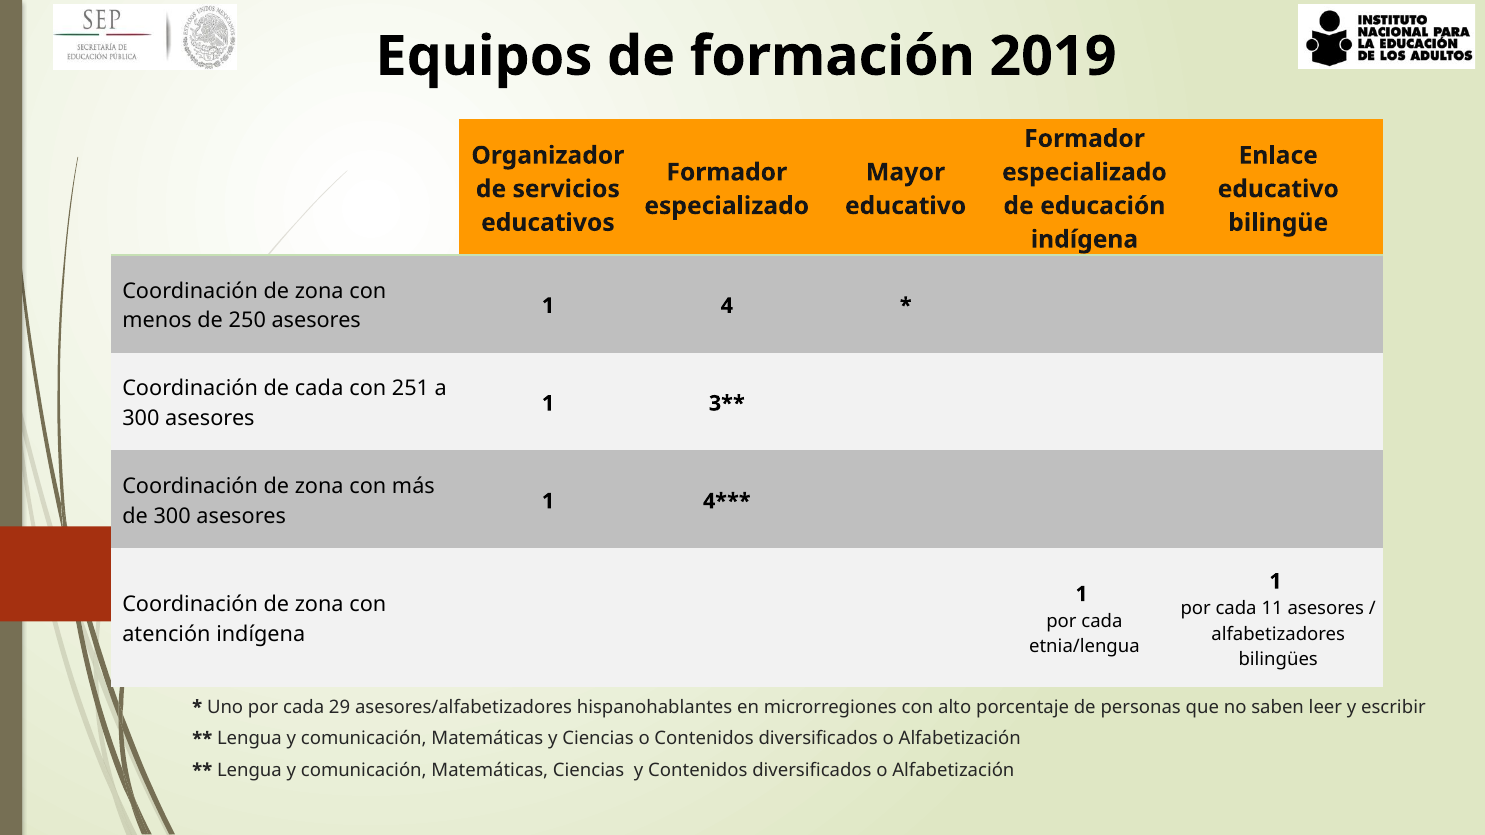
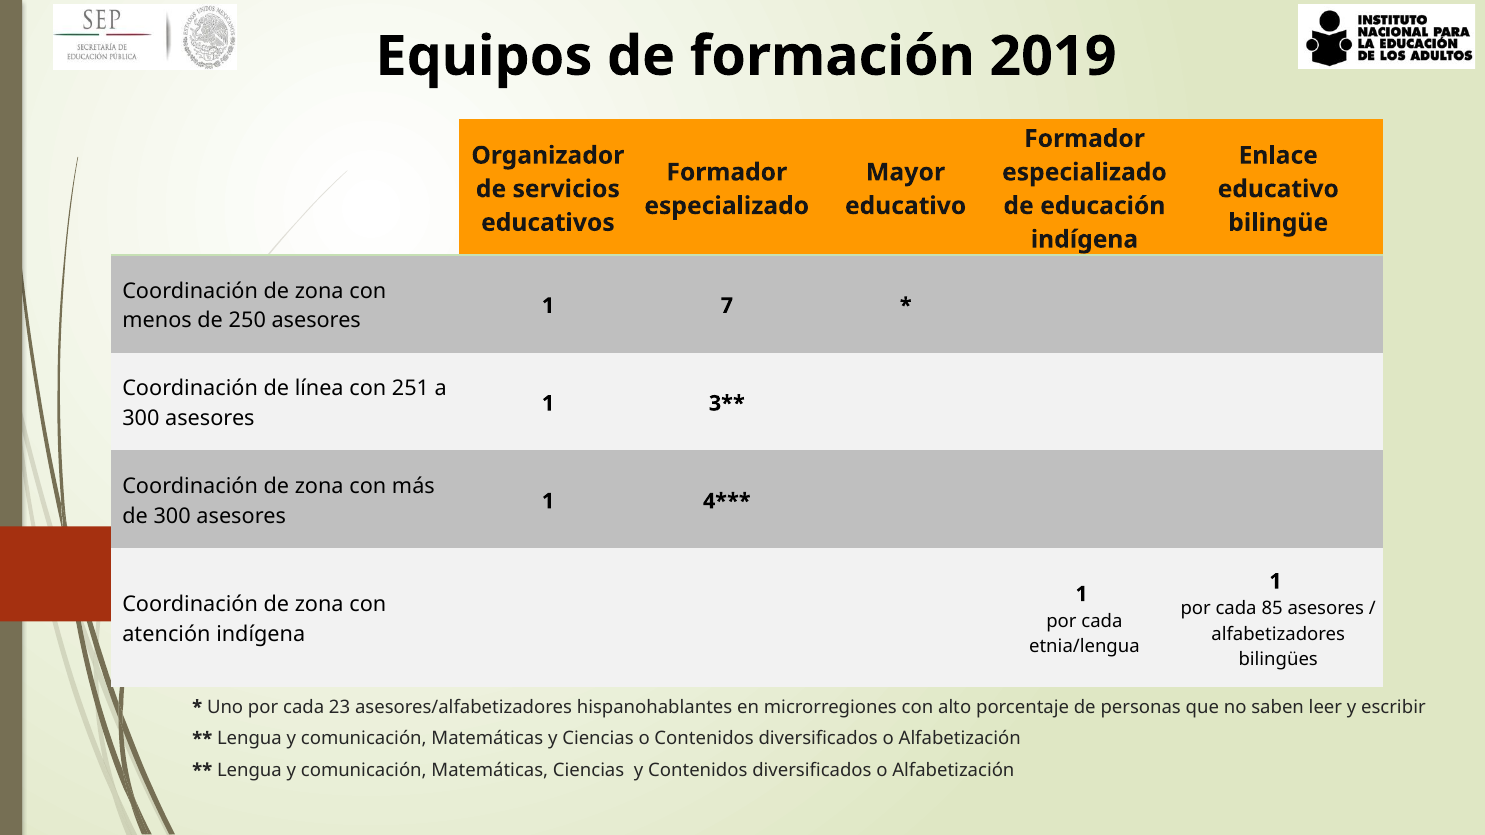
4: 4 -> 7 (727, 306)
de cada: cada -> línea (319, 389)
11: 11 -> 85 (1272, 609)
29: 29 -> 23 (340, 707)
